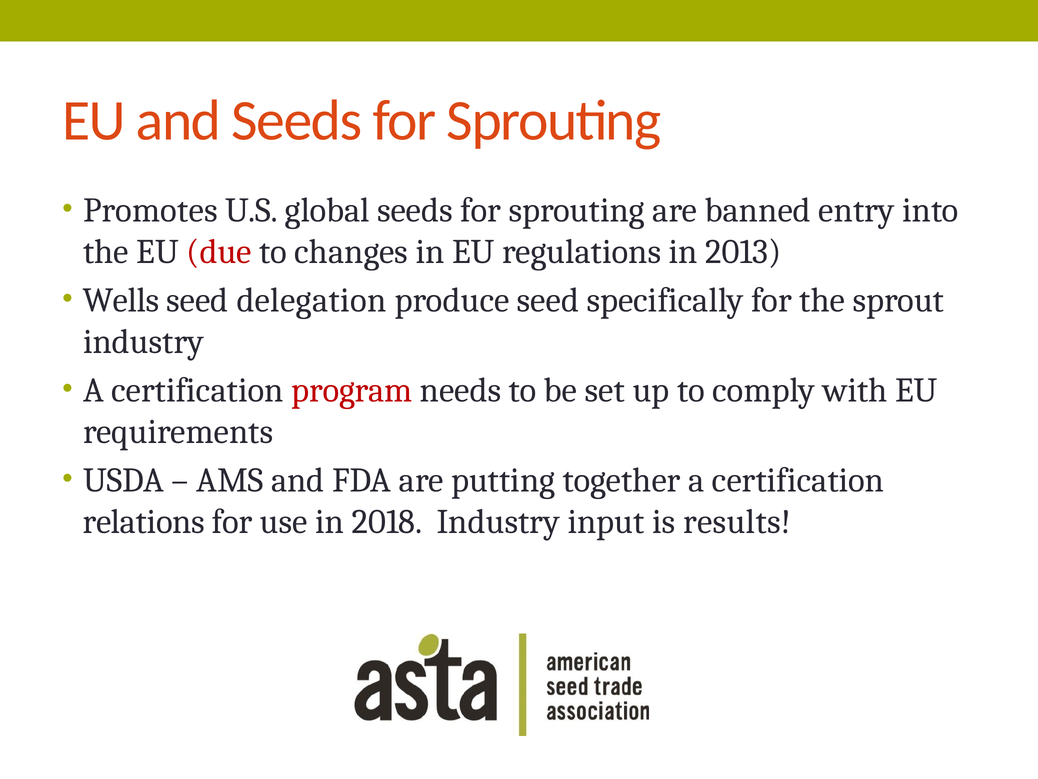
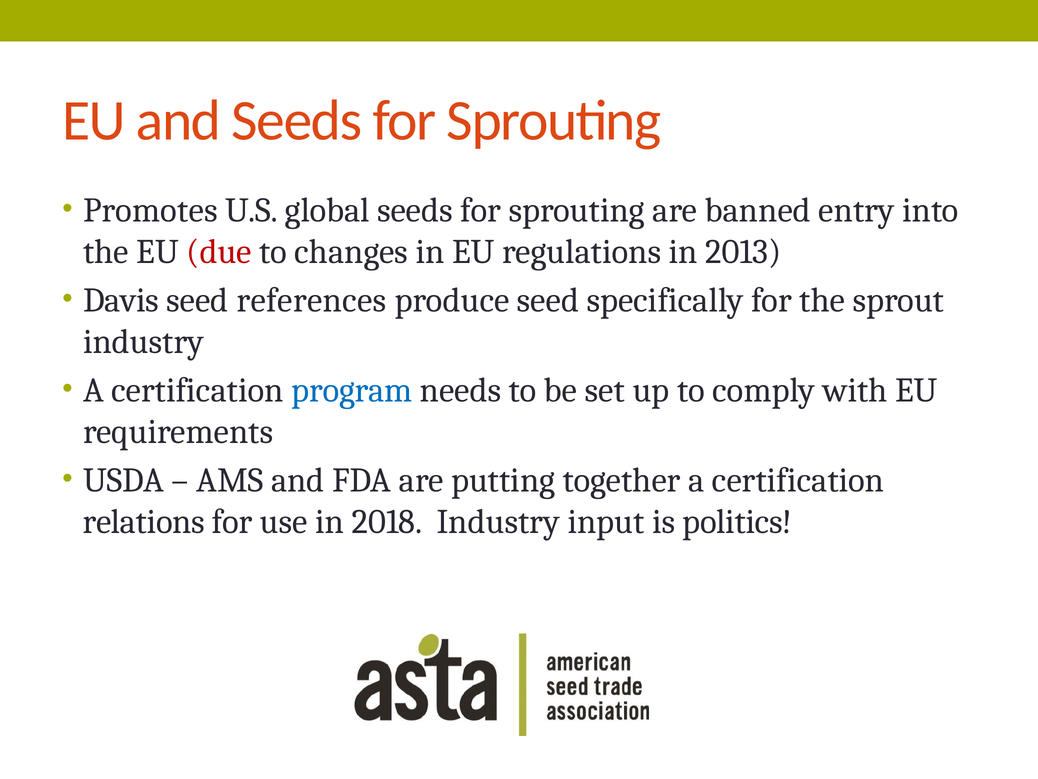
Wells: Wells -> Davis (121, 300)
delegation: delegation -> references (311, 300)
program colour: red -> blue (352, 390)
results: results -> politics (737, 521)
